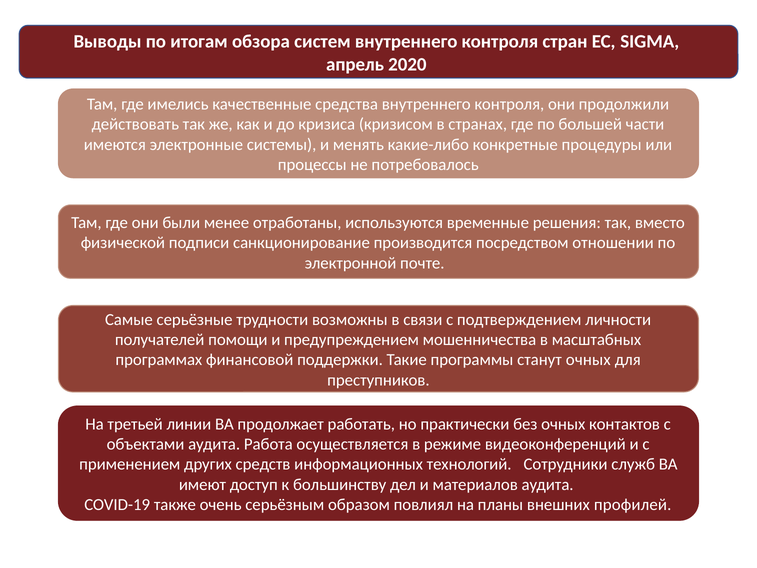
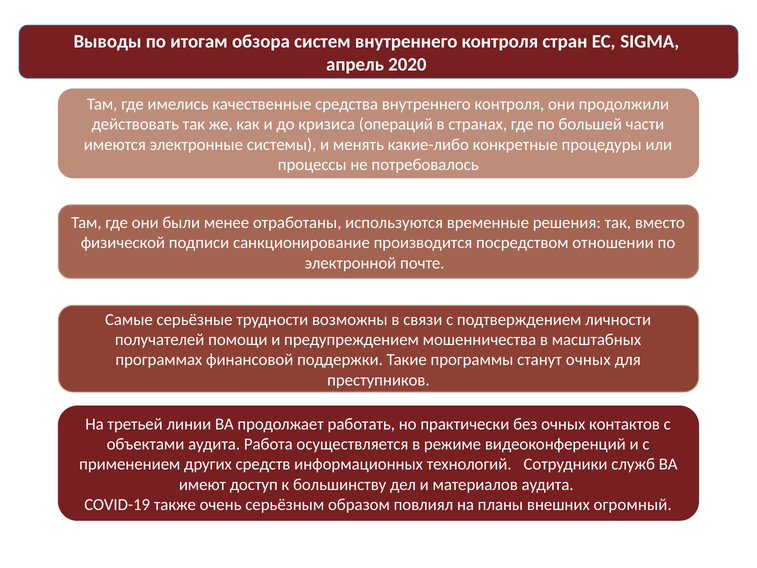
кризисом: кризисом -> операций (396, 124)
профилей: профилей -> огромный (633, 505)
